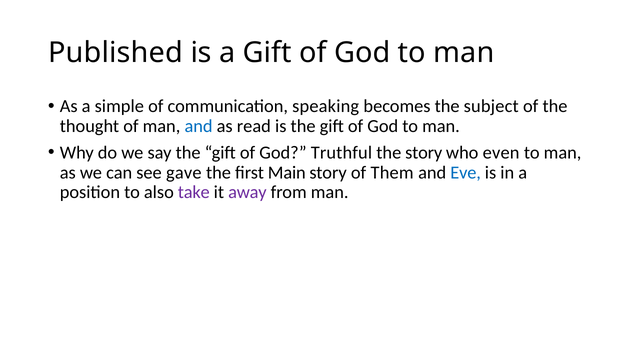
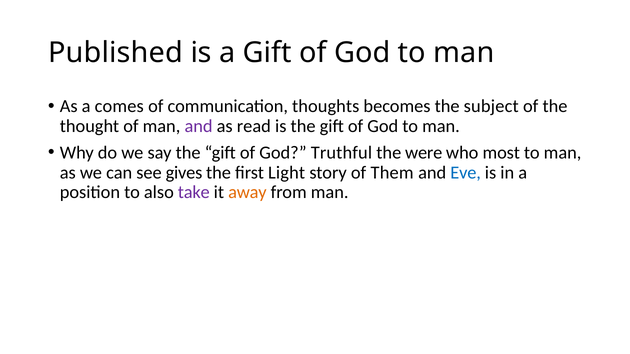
simple: simple -> comes (119, 107)
speaking: speaking -> thoughts (326, 107)
and colour: blue -> purple (199, 126)
the story: story -> were (424, 153)
even: even -> most (501, 153)
gave: gave -> gives (184, 173)
Main: Main -> Light (287, 173)
away colour: purple -> orange (247, 192)
